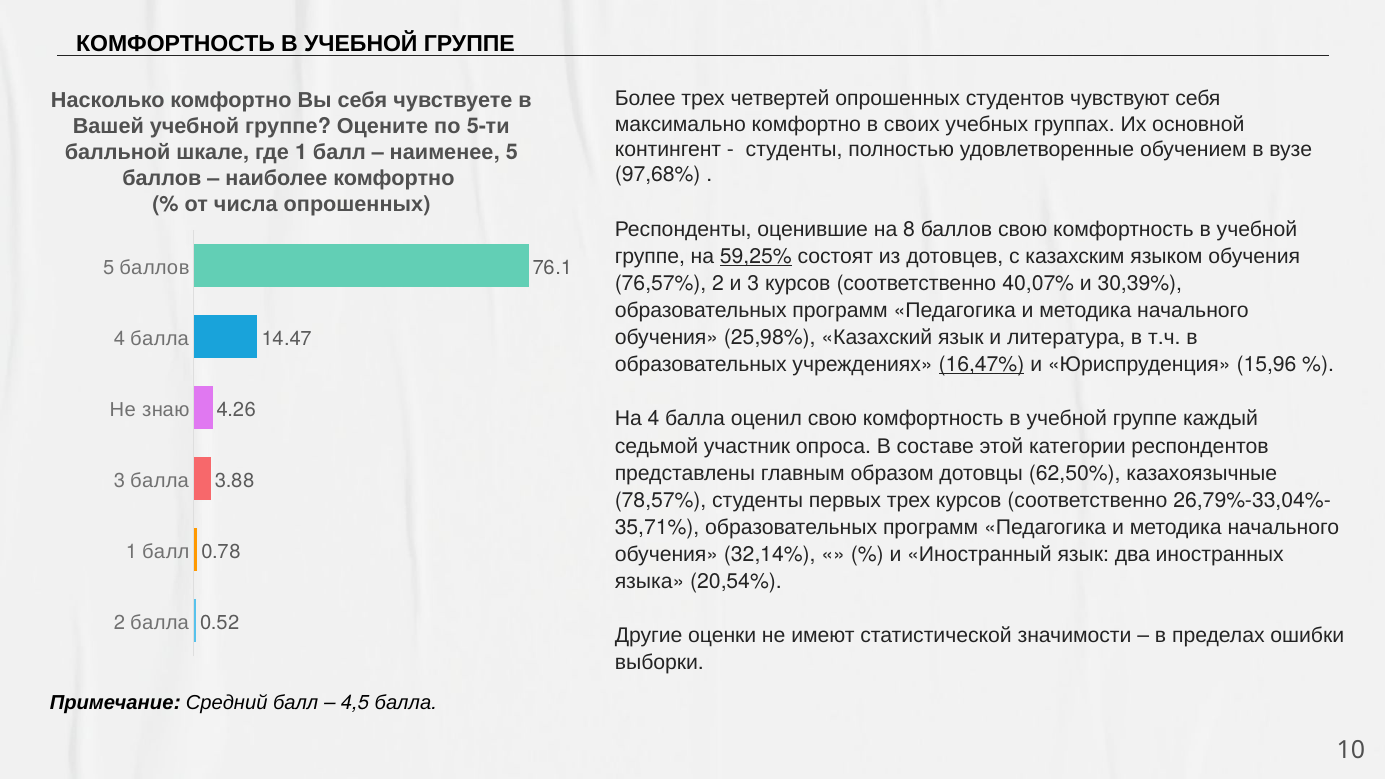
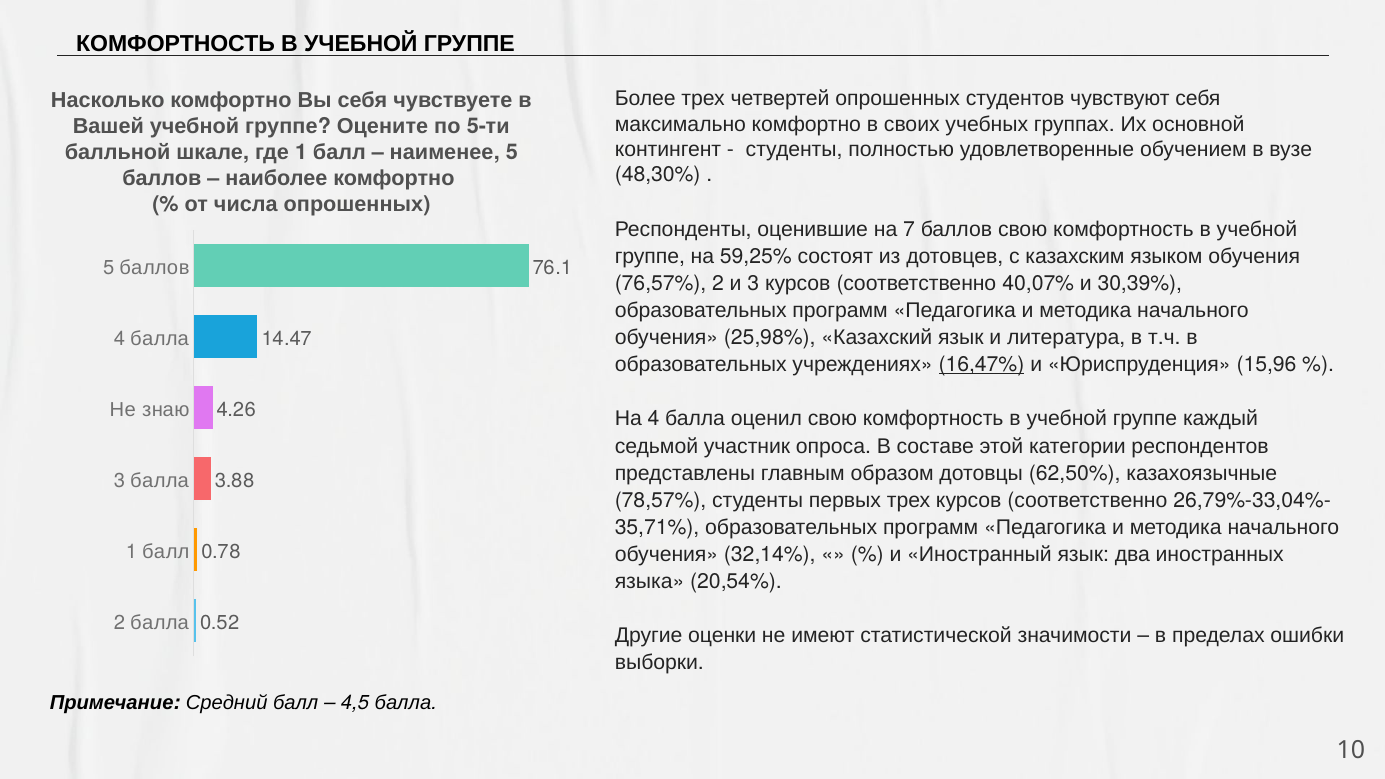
97,68%: 97,68% -> 48,30% (658, 175)
8: 8 -> 7 (909, 229)
59,25% underline: present -> none (756, 256)
